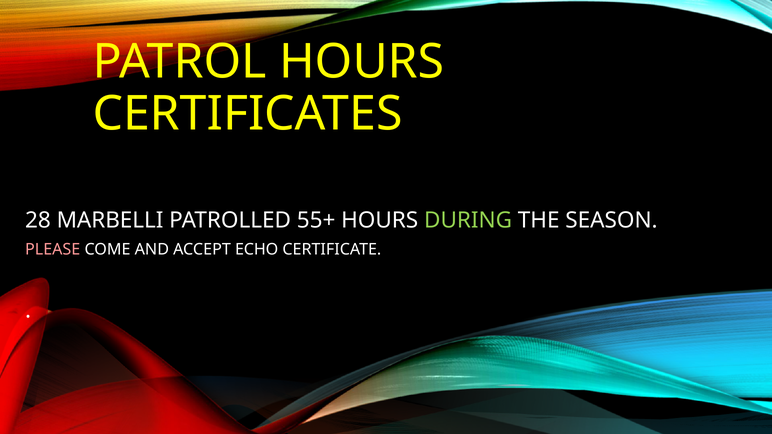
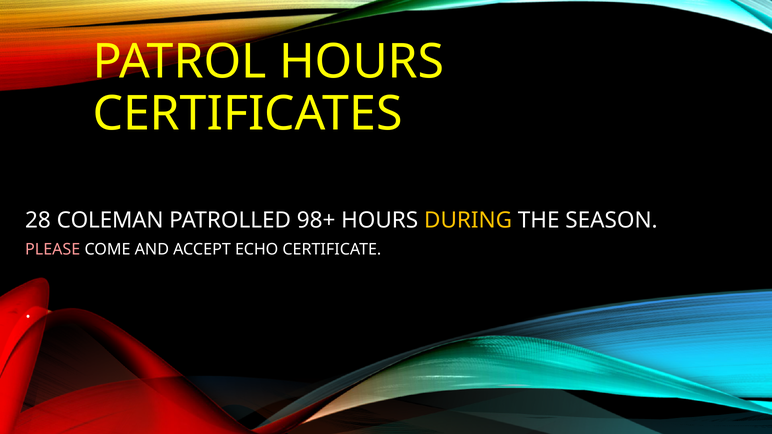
MARBELLI: MARBELLI -> COLEMAN (110, 220)
55+: 55+ -> 98+ (316, 220)
DURING colour: light green -> yellow (468, 220)
